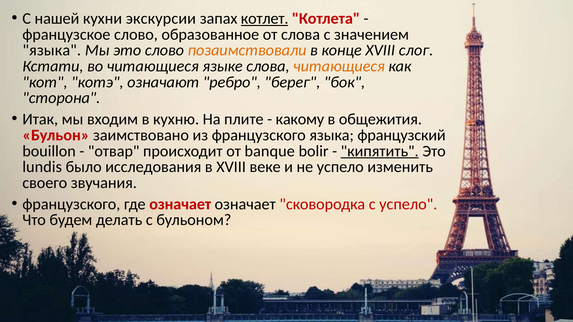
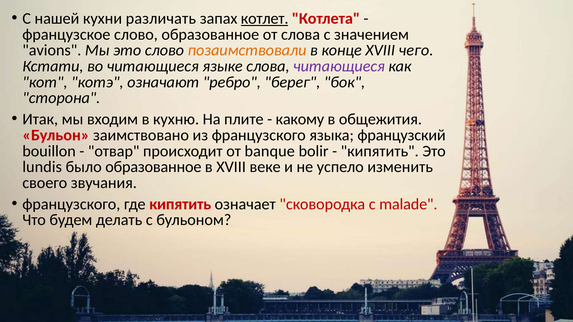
экскурсии: экскурсии -> различать (161, 19)
языка: языка -> avions (52, 50)
слог: слог -> чего (416, 50)
читающиеся colour: orange -> purple (339, 66)
кипятить underline: present -> none (380, 151)
было исcледования: исcледования -> образованное (153, 167)
где означает: означает -> кипятить (180, 204)
с успело: успело -> malade (408, 204)
